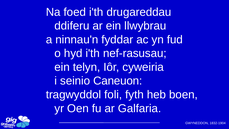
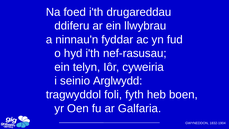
Caneuon: Caneuon -> Arglwydd (118, 81)
